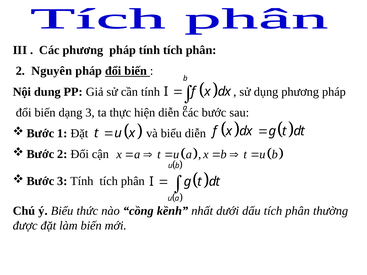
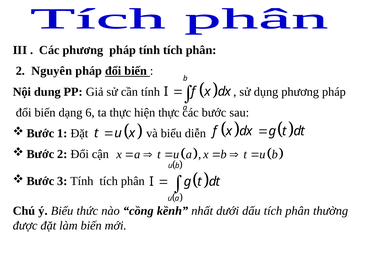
dạng 3: 3 -> 6 (90, 113)
hiện diễn: diễn -> thực (169, 113)
